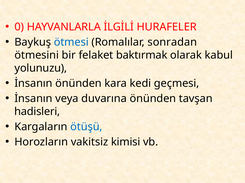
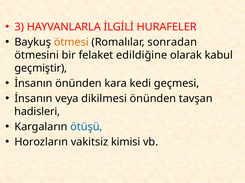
0: 0 -> 3 (19, 27)
ötmesi colour: blue -> orange (71, 42)
baktırmak: baktırmak -> edildiğine (142, 55)
yolunuzu: yolunuzu -> geçmiştir (41, 68)
duvarına: duvarına -> dikilmesi (104, 99)
